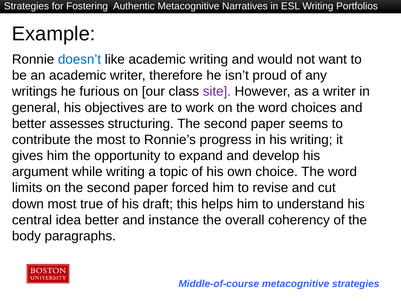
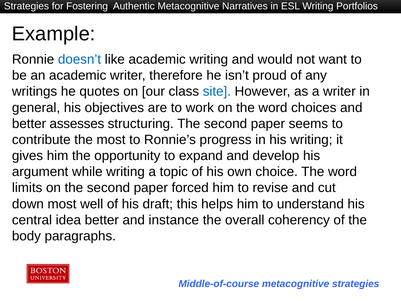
furious: furious -> quotes (100, 91)
site colour: purple -> blue (217, 91)
true: true -> well (92, 204)
